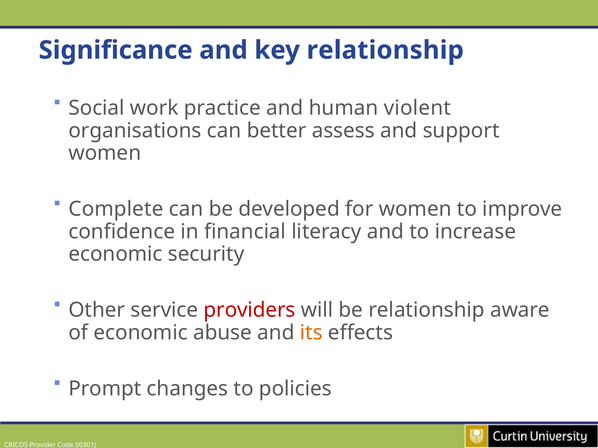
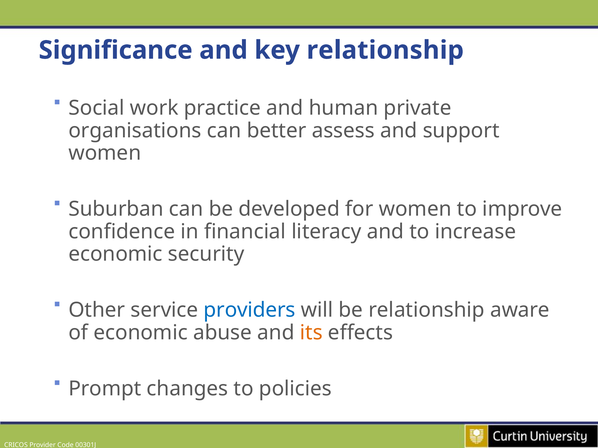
violent: violent -> private (418, 108)
Complete: Complete -> Suburban (116, 209)
providers colour: red -> blue (250, 310)
